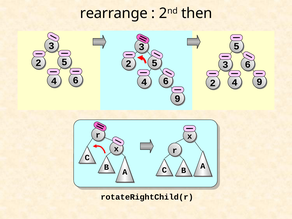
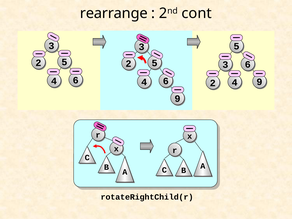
then: then -> cont (197, 13)
